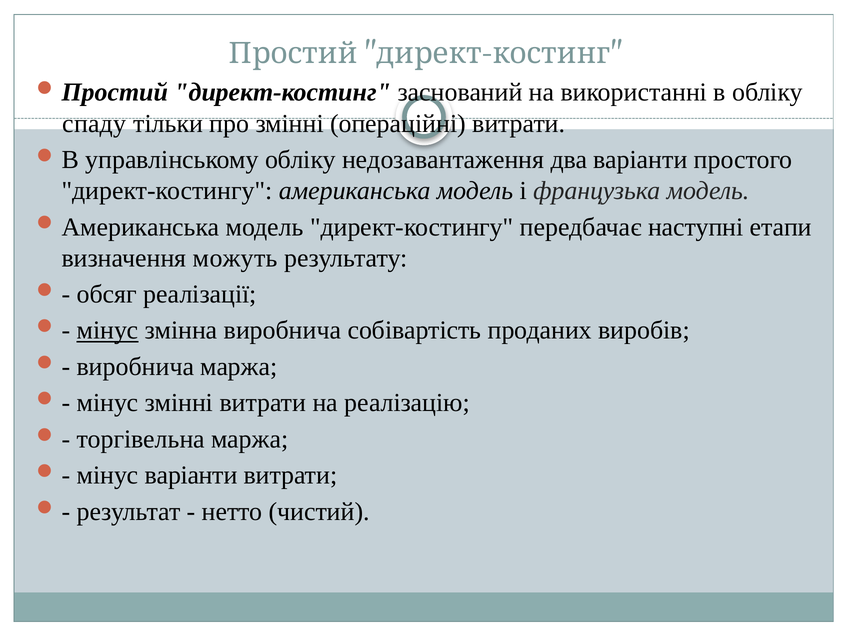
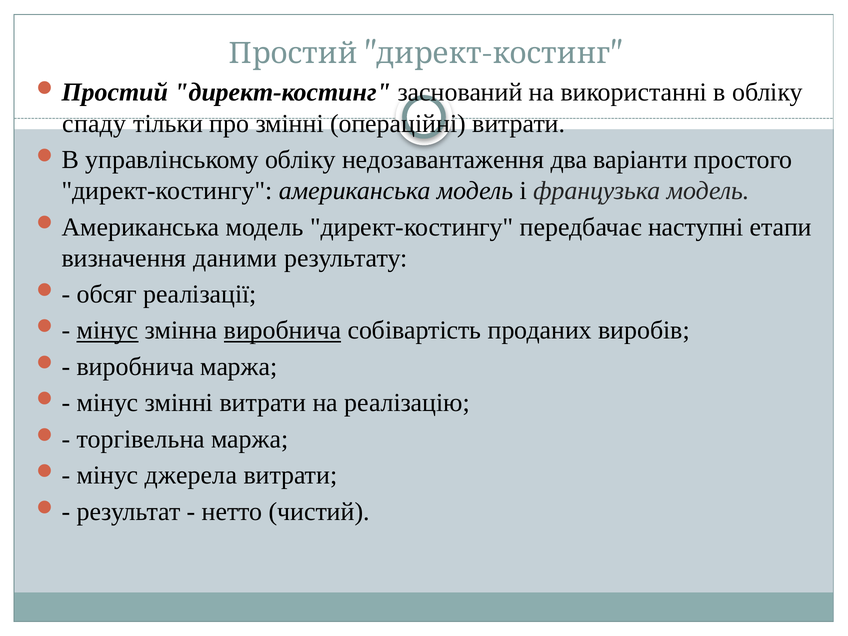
можуть: можуть -> даними (235, 258)
виробнича underline: none -> present (282, 330)
мінус варіанти: варіанти -> джерела (191, 475)
